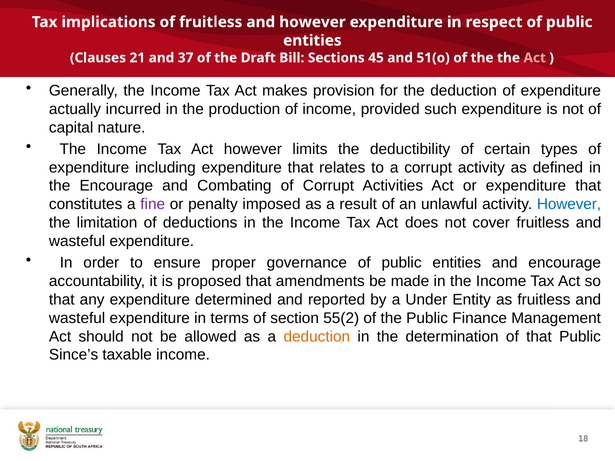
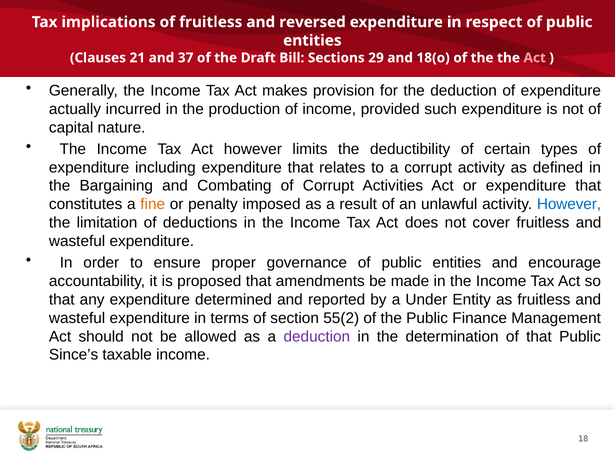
and however: however -> reversed (313, 22)
45: 45 -> 29 (376, 58)
51(o: 51(o -> 18(o (433, 58)
the Encourage: Encourage -> Bargaining (116, 186)
fine colour: purple -> orange (153, 204)
deduction colour: orange -> purple (317, 337)
